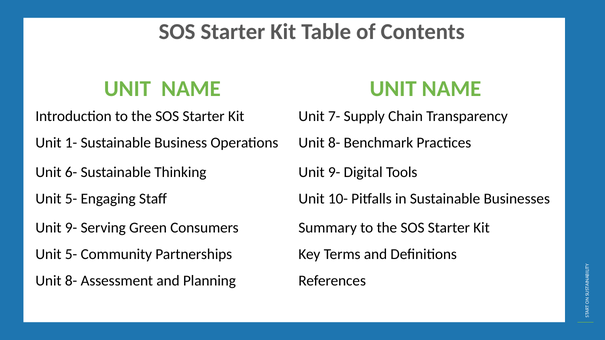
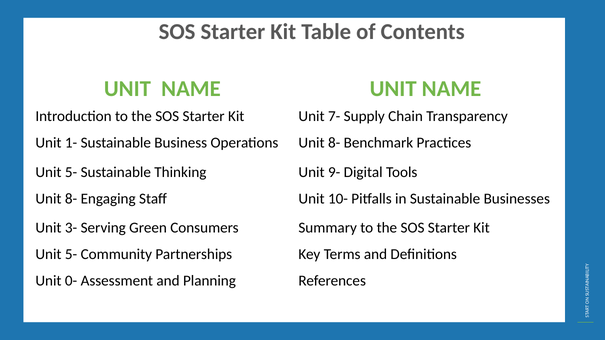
6-: 6- -> 5- (71, 172)
5-: 5- -> 8- (71, 199)
9-: 9- -> 3- (71, 228)
8-: 8- -> 0- (71, 281)
